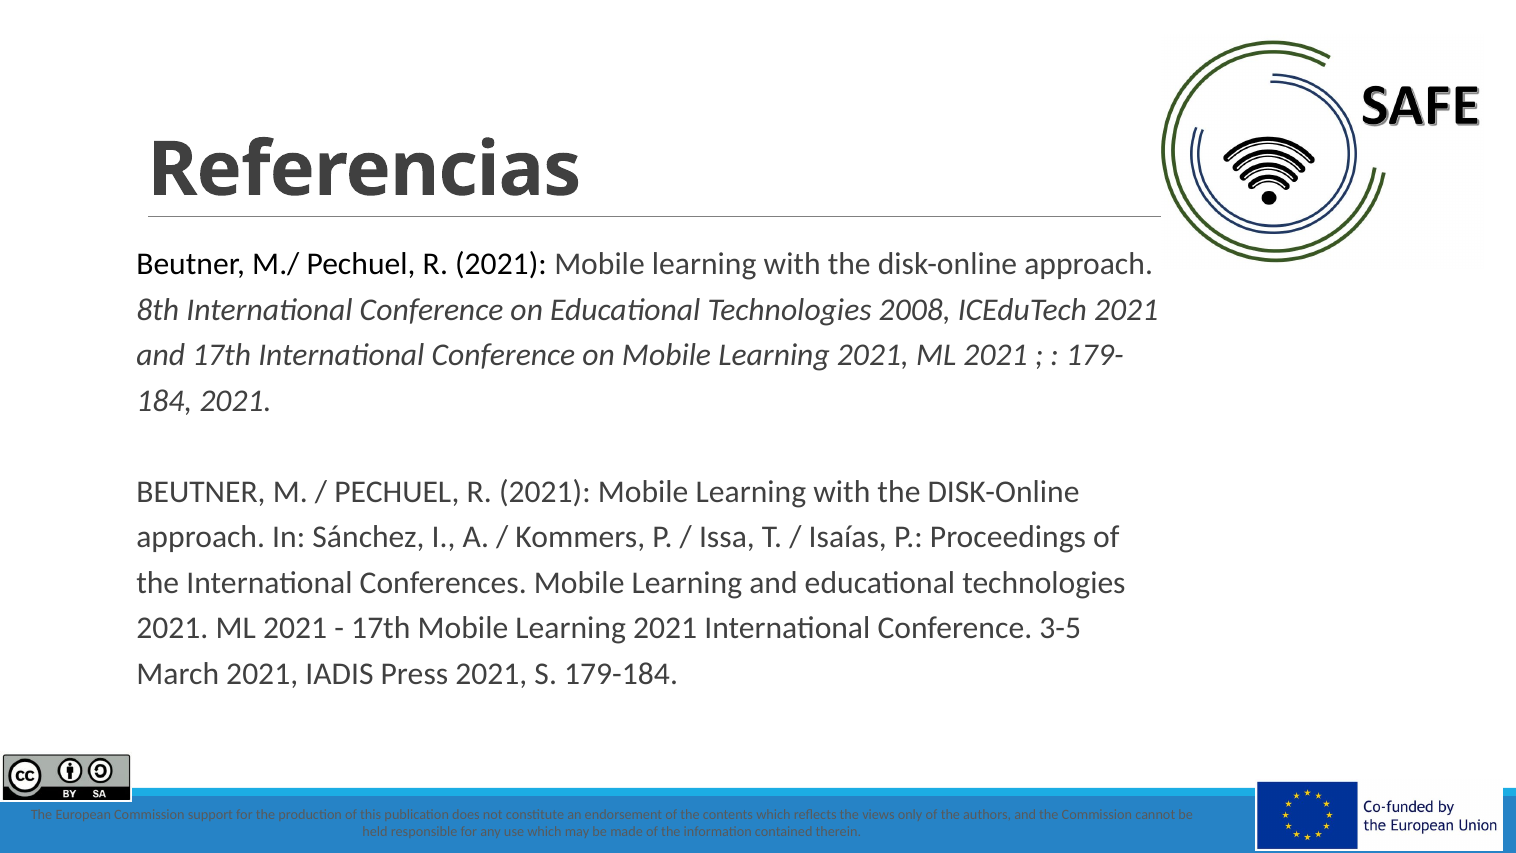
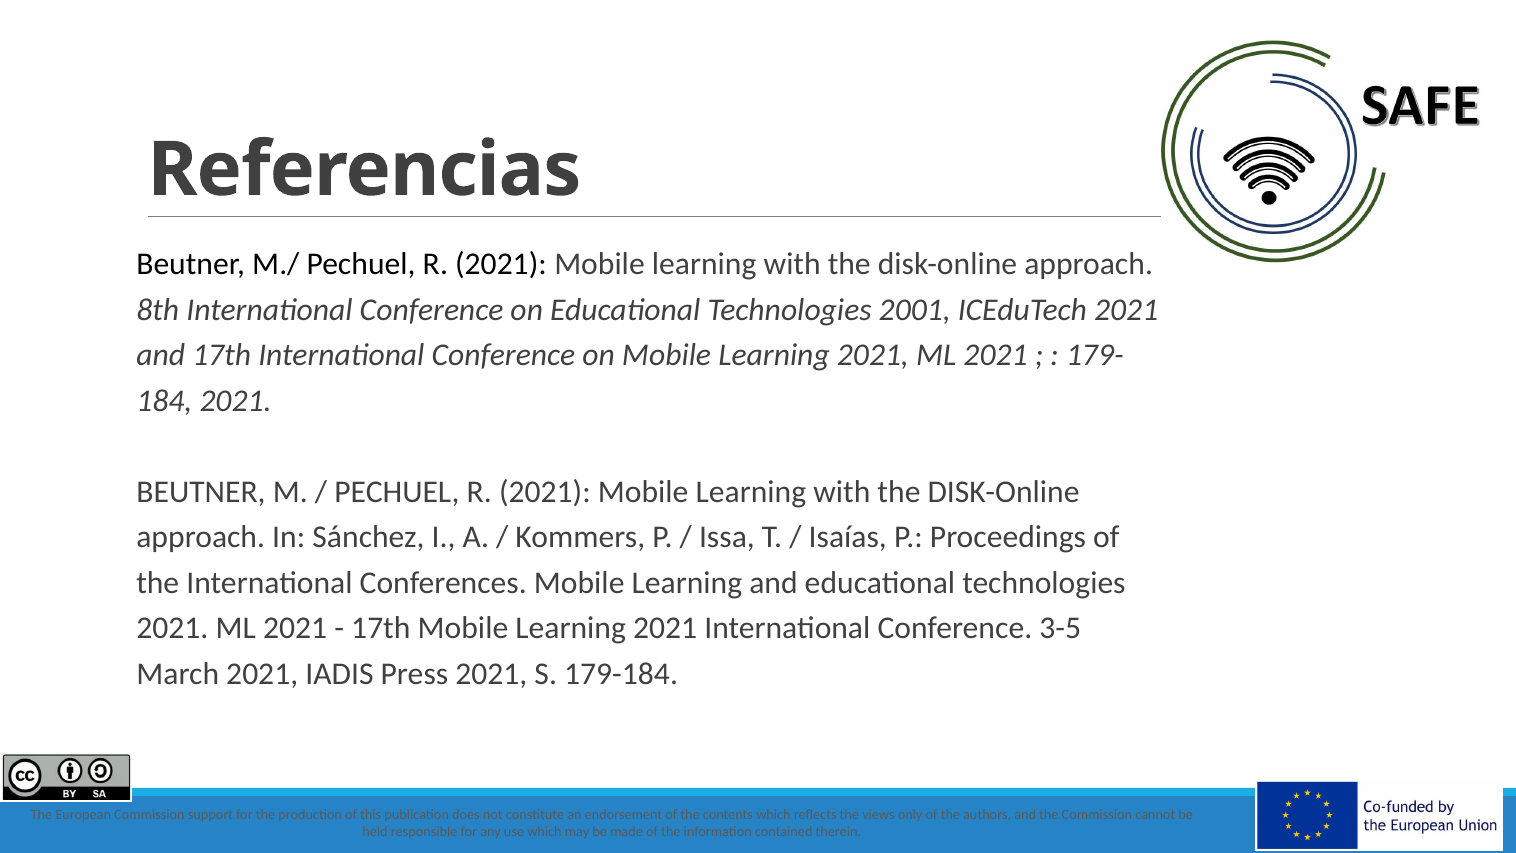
2008: 2008 -> 2001 (915, 309)
